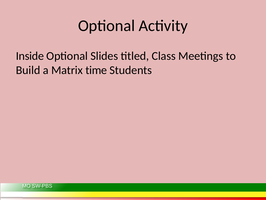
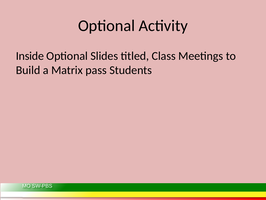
time: time -> pass (96, 70)
